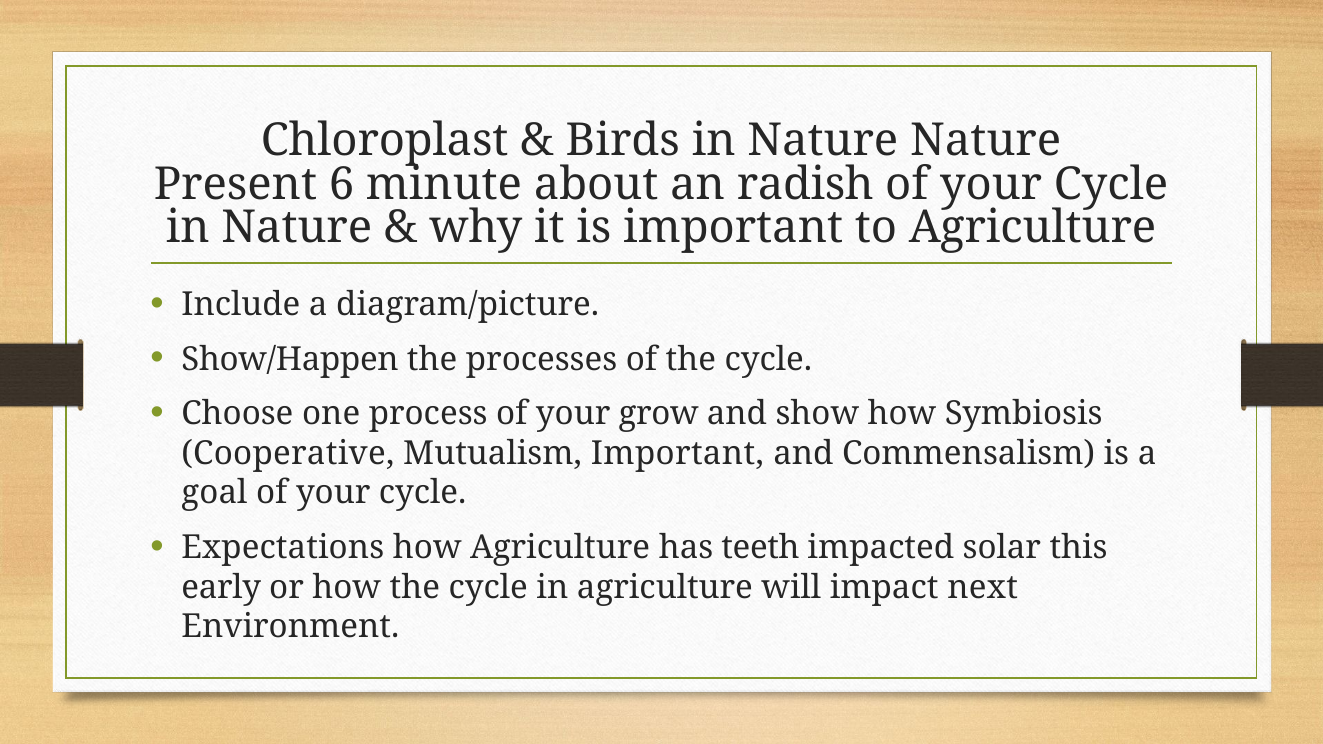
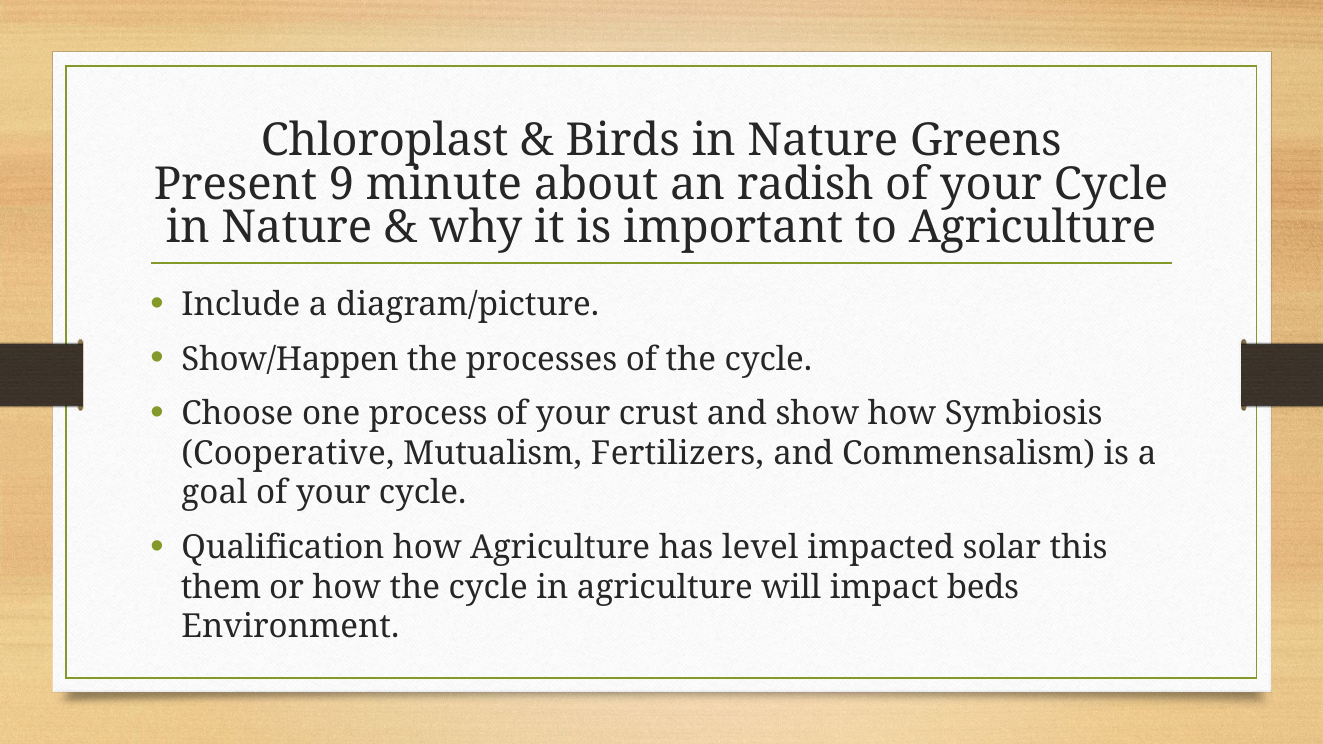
Nature Nature: Nature -> Greens (986, 140)
6: 6 -> 9 (341, 184)
grow: grow -> crust (659, 414)
Mutualism Important: Important -> Fertilizers (677, 453)
Expectations: Expectations -> Qualification (283, 548)
teeth: teeth -> level (760, 548)
early: early -> them (221, 587)
next: next -> beds (983, 587)
